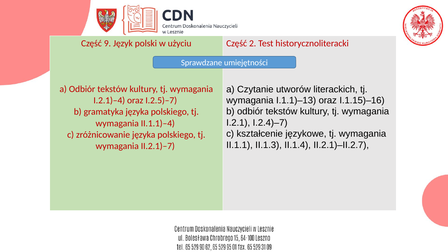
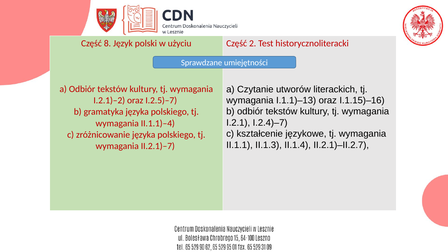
9: 9 -> 8 (107, 43)
I.2.1)–4: I.2.1)–4 -> I.2.1)–2 (109, 100)
